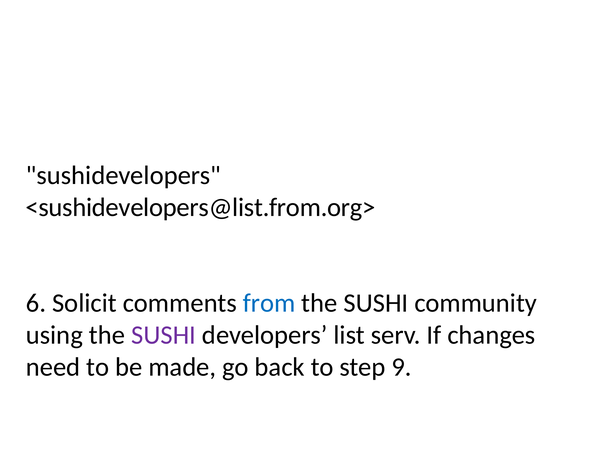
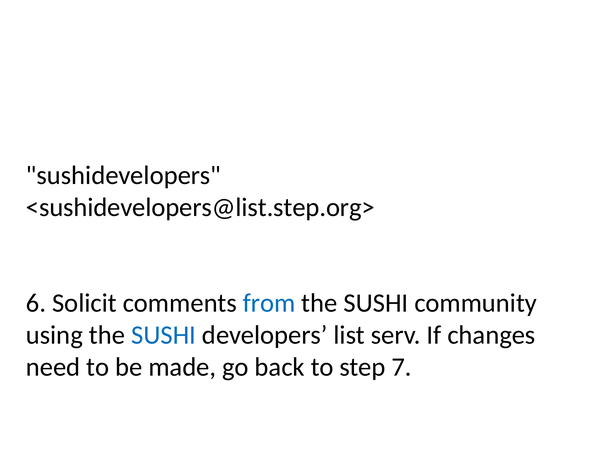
<sushidevelopers@list.from.org>: <sushidevelopers@list.from.org> -> <sushidevelopers@list.step.org> (200, 207)
SUSHI colour: purple -> blue (164, 335)
9: 9 -> 7 (402, 367)
